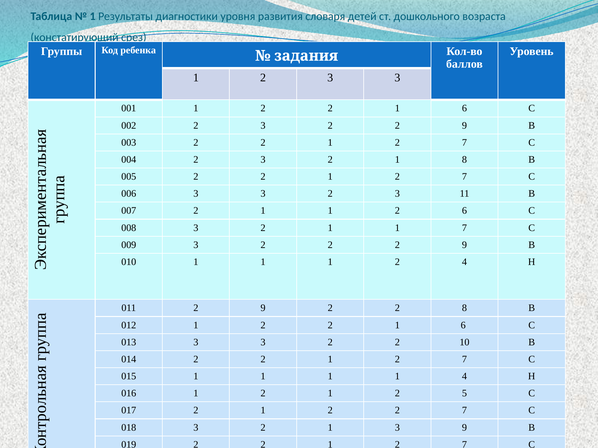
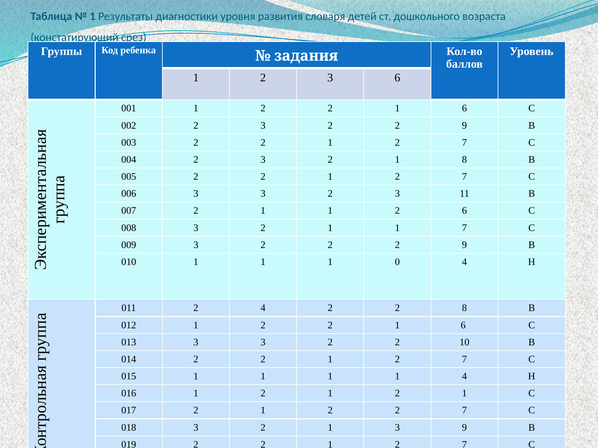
2 3 3: 3 -> 6 (397, 78)
1 1 1 2: 2 -> 0 (397, 262)
011 2 9: 9 -> 4 (263, 308)
2 1 2 5: 5 -> 1 (464, 394)
